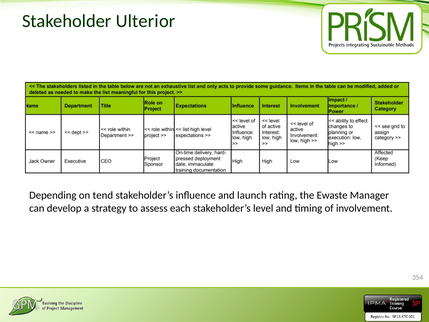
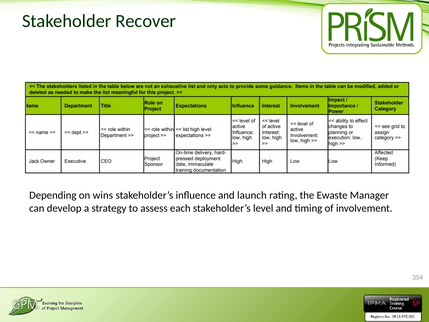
Ulterior: Ulterior -> Recover (146, 21)
tend: tend -> wins (103, 195)
